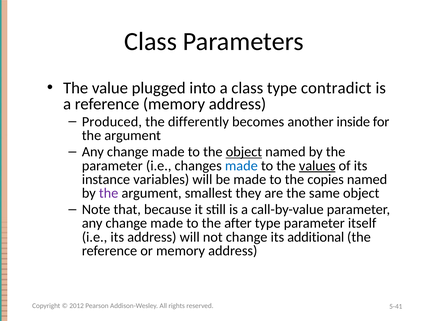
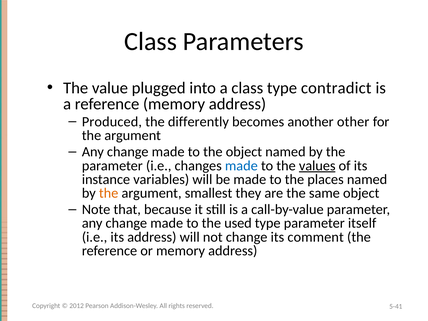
inside: inside -> other (353, 122)
object underline: present -> none (244, 152)
copies: copies -> places (326, 179)
the colour: purple -> orange (109, 193)
after: after -> used (238, 223)
additional: additional -> comment (316, 237)
